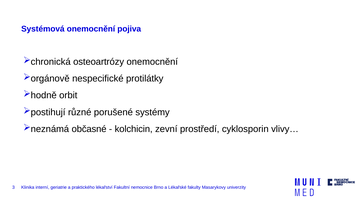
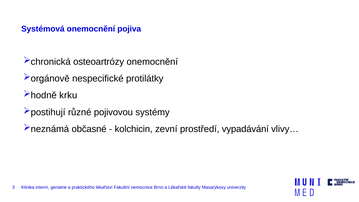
orbit: orbit -> krku (68, 95)
porušené: porušené -> pojivovou (113, 112)
cyklosporin: cyklosporin -> vypadávání (245, 129)
